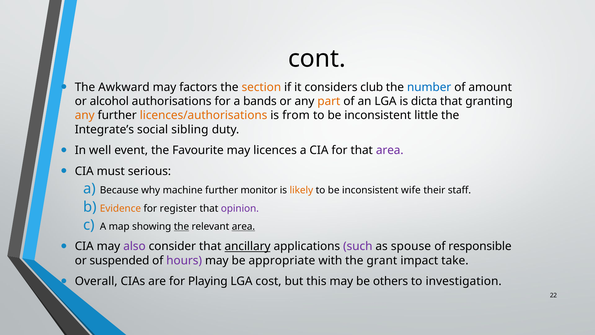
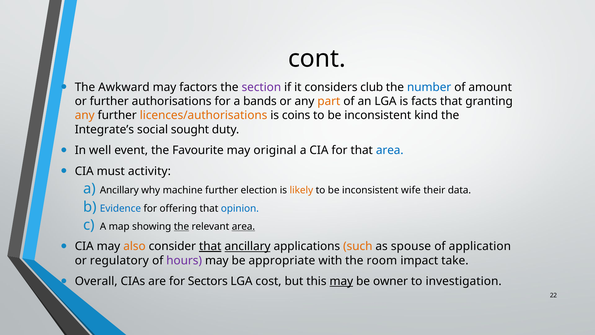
section colour: orange -> purple (261, 87)
or alcohol: alcohol -> further (109, 101)
dicta: dicta -> facts (424, 101)
from: from -> coins (296, 115)
little: little -> kind (426, 115)
sibling: sibling -> sought (190, 129)
licences: licences -> original (275, 150)
area colour: purple -> blue (390, 150)
serious: serious -> activity (149, 171)
a Because: Because -> Ancillary (119, 190)
monitor: monitor -> election (259, 190)
staff: staff -> data (459, 190)
Evidence colour: orange -> blue (120, 208)
register: register -> offering (178, 208)
opinion colour: purple -> blue (240, 208)
also colour: purple -> orange (134, 246)
that underline: none -> present (210, 246)
such colour: purple -> orange (358, 246)
responsible: responsible -> application (480, 246)
suspended: suspended -> regulatory (119, 260)
grant: grant -> room (382, 260)
Playing: Playing -> Sectors (208, 281)
may underline: none -> present (341, 281)
others: others -> owner (391, 281)
